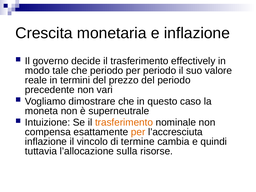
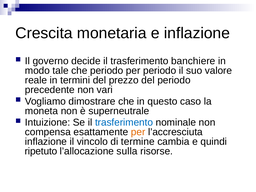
effectively: effectively -> banchiere (193, 61)
trasferimento colour: orange -> blue (124, 122)
tuttavia: tuttavia -> ripetuto (41, 151)
